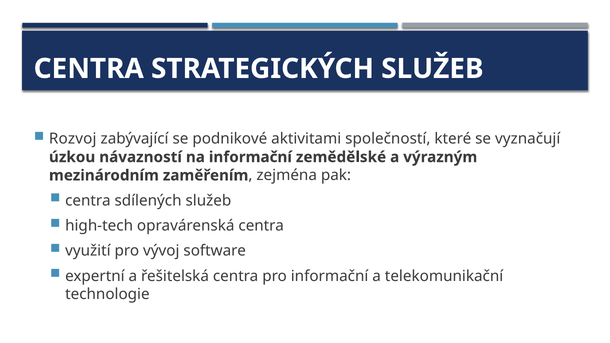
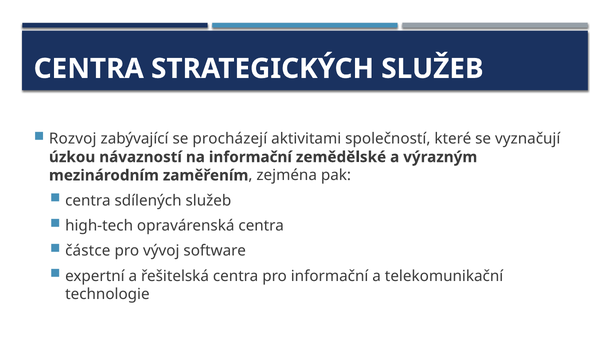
podnikové: podnikové -> procházejí (230, 139)
využití: využití -> částce (88, 251)
